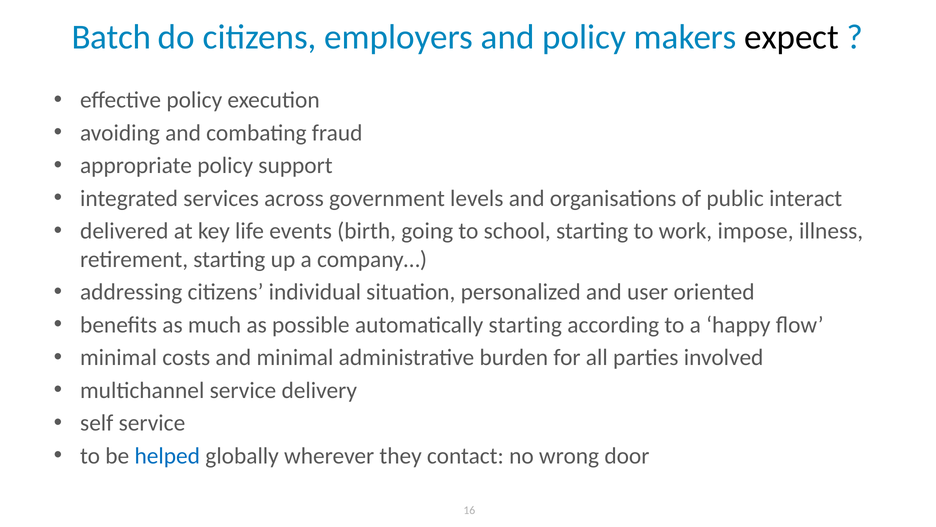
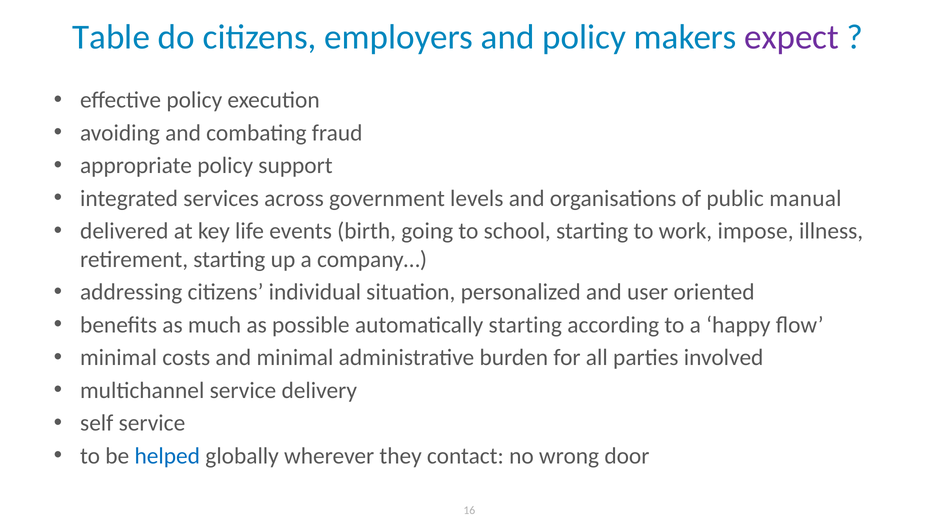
Batch: Batch -> Table (111, 37)
expect colour: black -> purple (792, 37)
interact: interact -> manual (805, 198)
